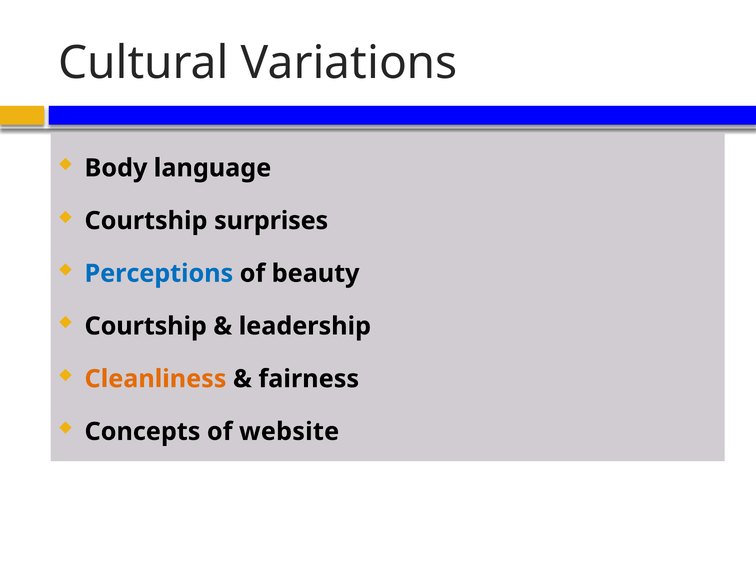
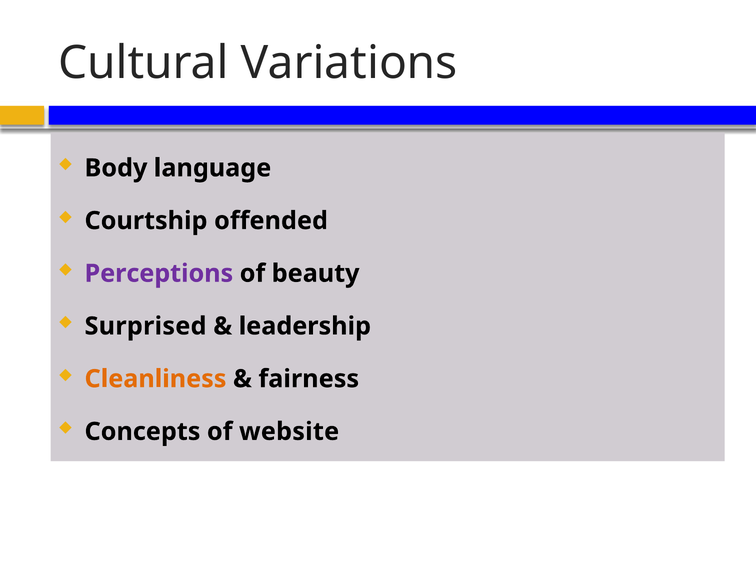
surprises: surprises -> offended (271, 221)
Perceptions colour: blue -> purple (159, 273)
Courtship: Courtship -> Surprised (146, 326)
